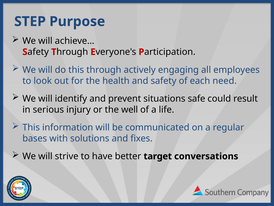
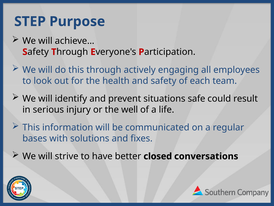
need: need -> team (225, 81)
target: target -> closed (158, 156)
